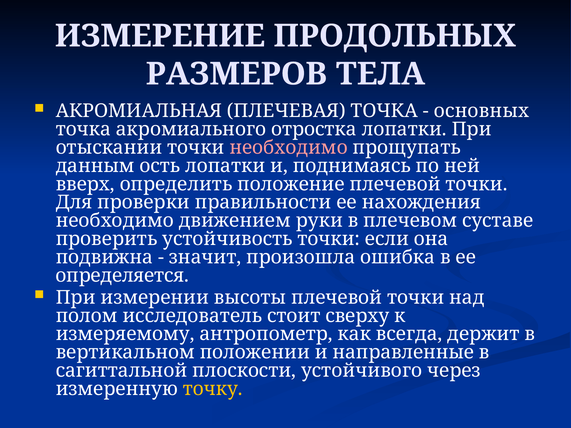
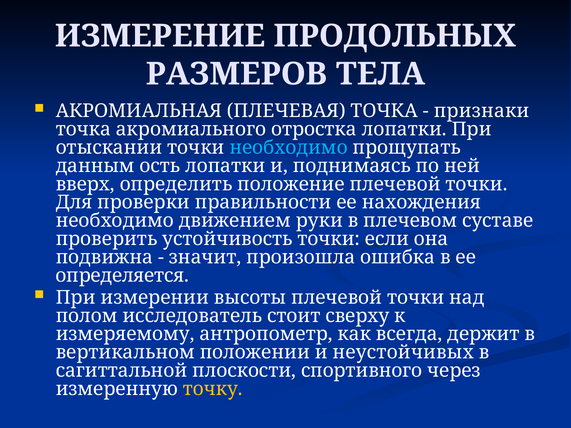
основных: основных -> признаки (482, 111)
необходимо colour: pink -> light blue (289, 148)
направленные: направленные -> неустойчивых (403, 353)
устойчивого: устойчивого -> спортивного (362, 371)
